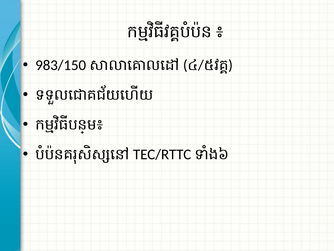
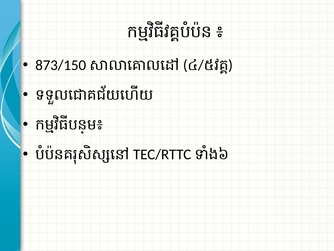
983/150: 983/150 -> 873/150 (61, 65)
